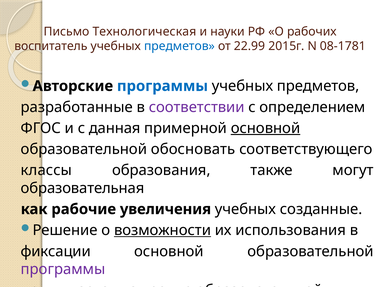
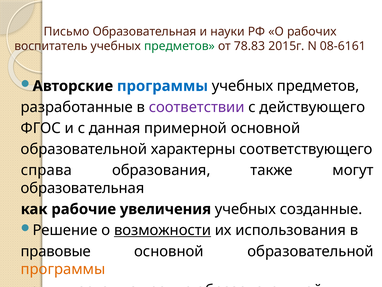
Письмо Технологическая: Технологическая -> Образовательная (145, 31)
предметов colour: blue -> green (179, 46)
22.99: 22.99 -> 78.83 (250, 46)
08-1781: 08-1781 -> 08-6161 (343, 46)
определением: определением -> действующего (312, 107)
основной underline: present -> none (266, 128)
обосновать: обосновать -> характерны (193, 149)
классы: классы -> справа (46, 170)
фиксации: фиксации -> правовые (56, 251)
программы colour: purple -> orange (63, 269)
